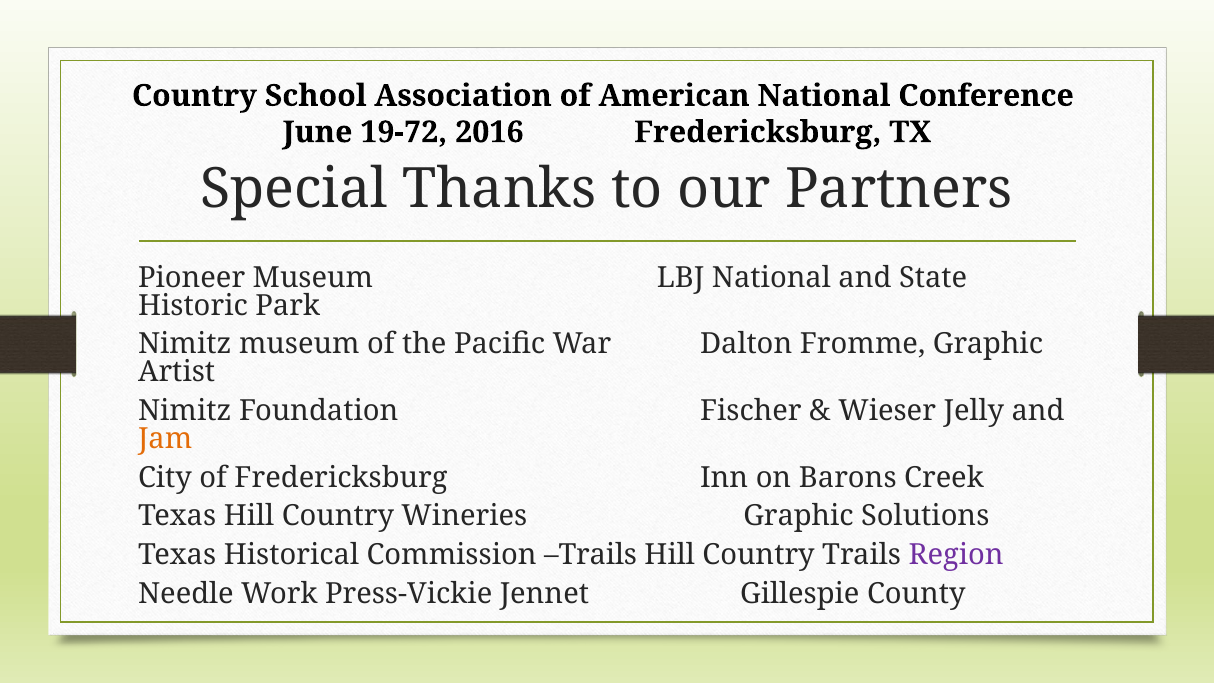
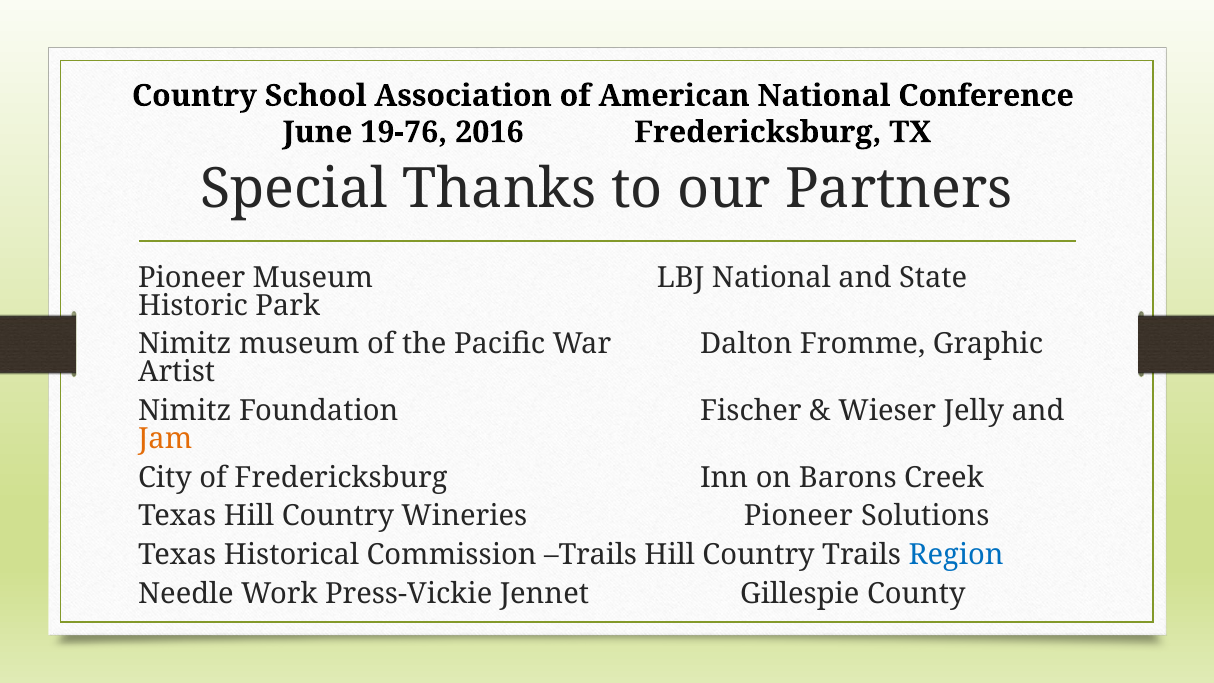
19-72: 19-72 -> 19-76 (404, 132)
Wineries Graphic: Graphic -> Pioneer (798, 516)
Region colour: purple -> blue (956, 555)
